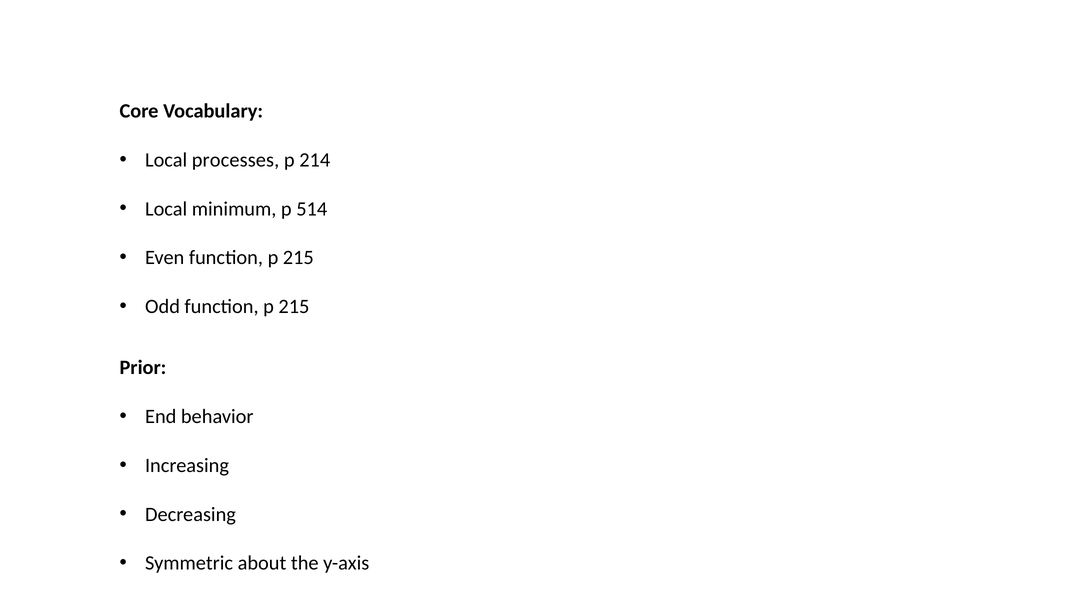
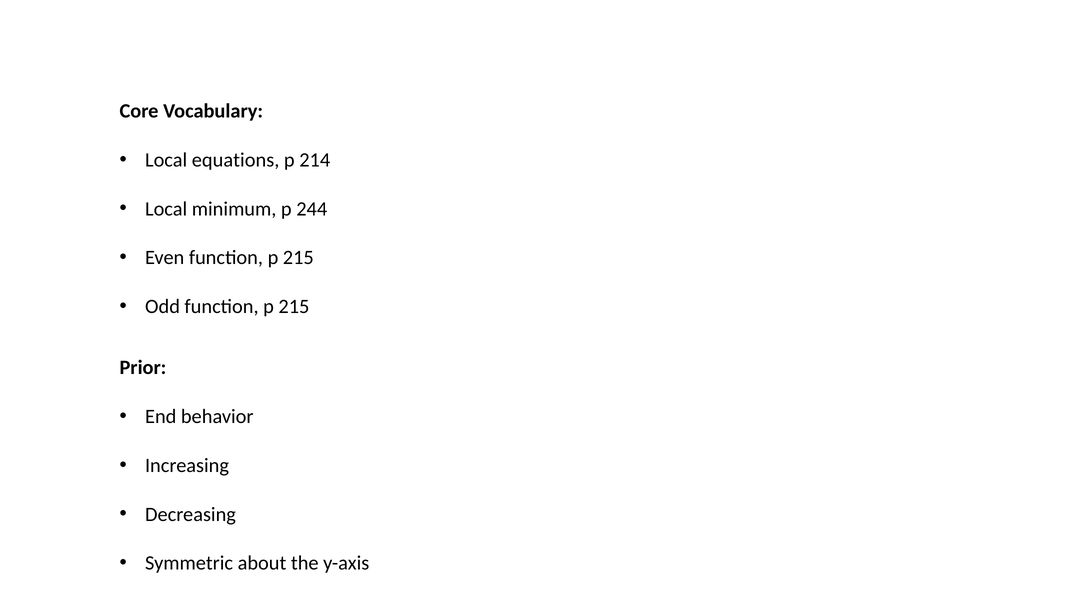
processes: processes -> equations (236, 160)
514: 514 -> 244 (312, 209)
